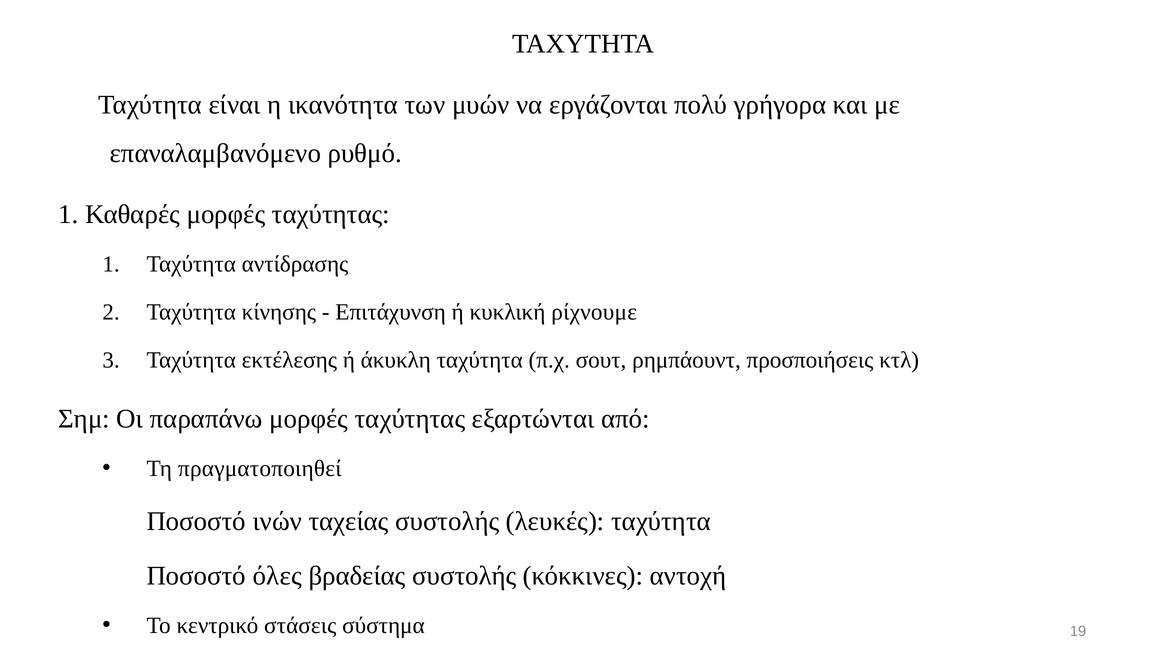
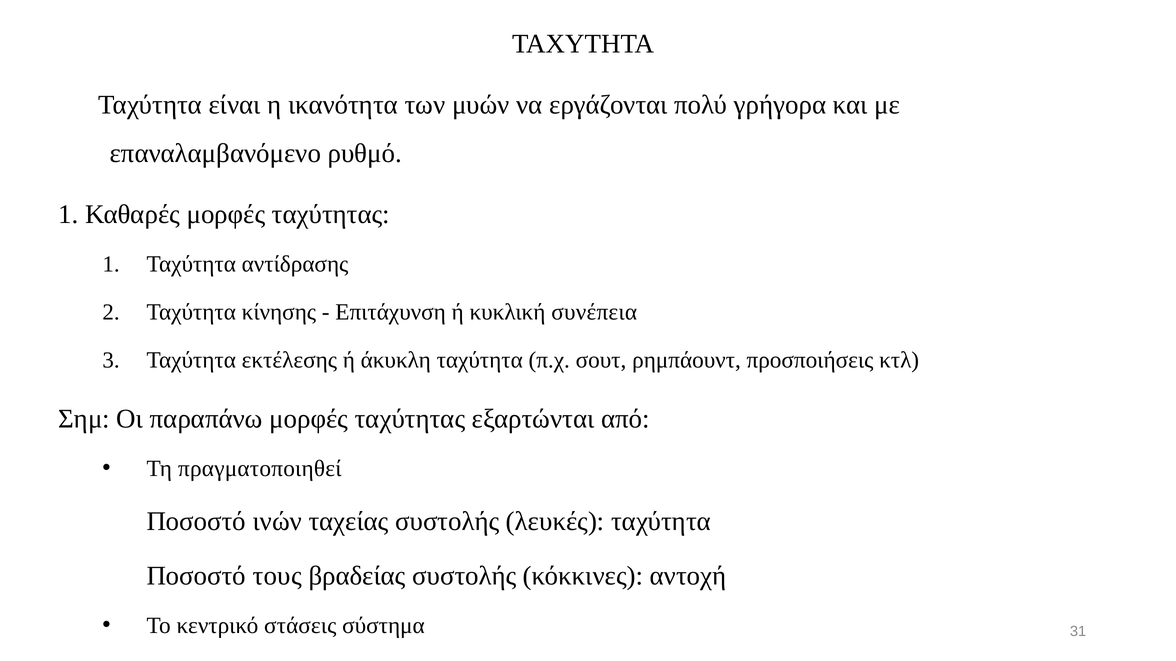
ρίχνουμε: ρίχνουμε -> συνέπεια (594, 312)
όλες: όλες -> τους (277, 576)
19: 19 -> 31 (1078, 632)
